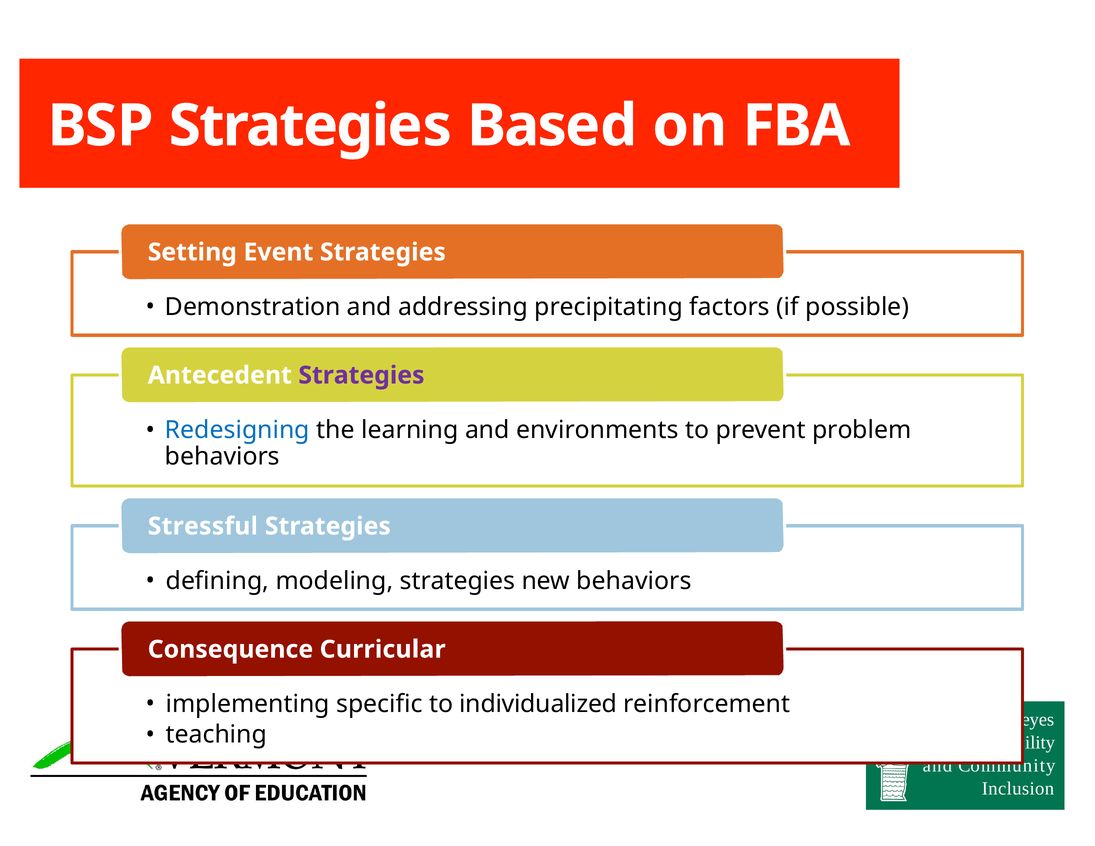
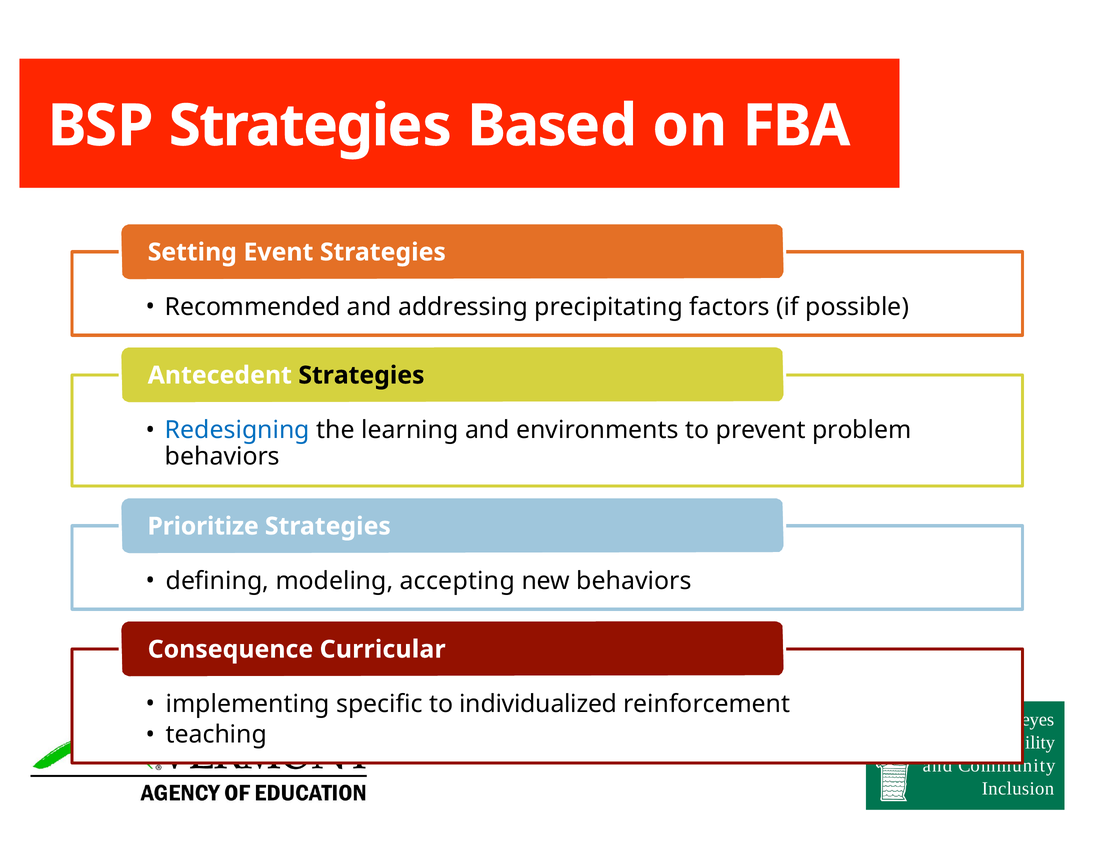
Demonstration: Demonstration -> Recommended (253, 307)
Strategies colour: purple -> black (361, 375)
Stressful: Stressful -> Prioritize (203, 526)
modeling strategies: strategies -> accepting (457, 581)
